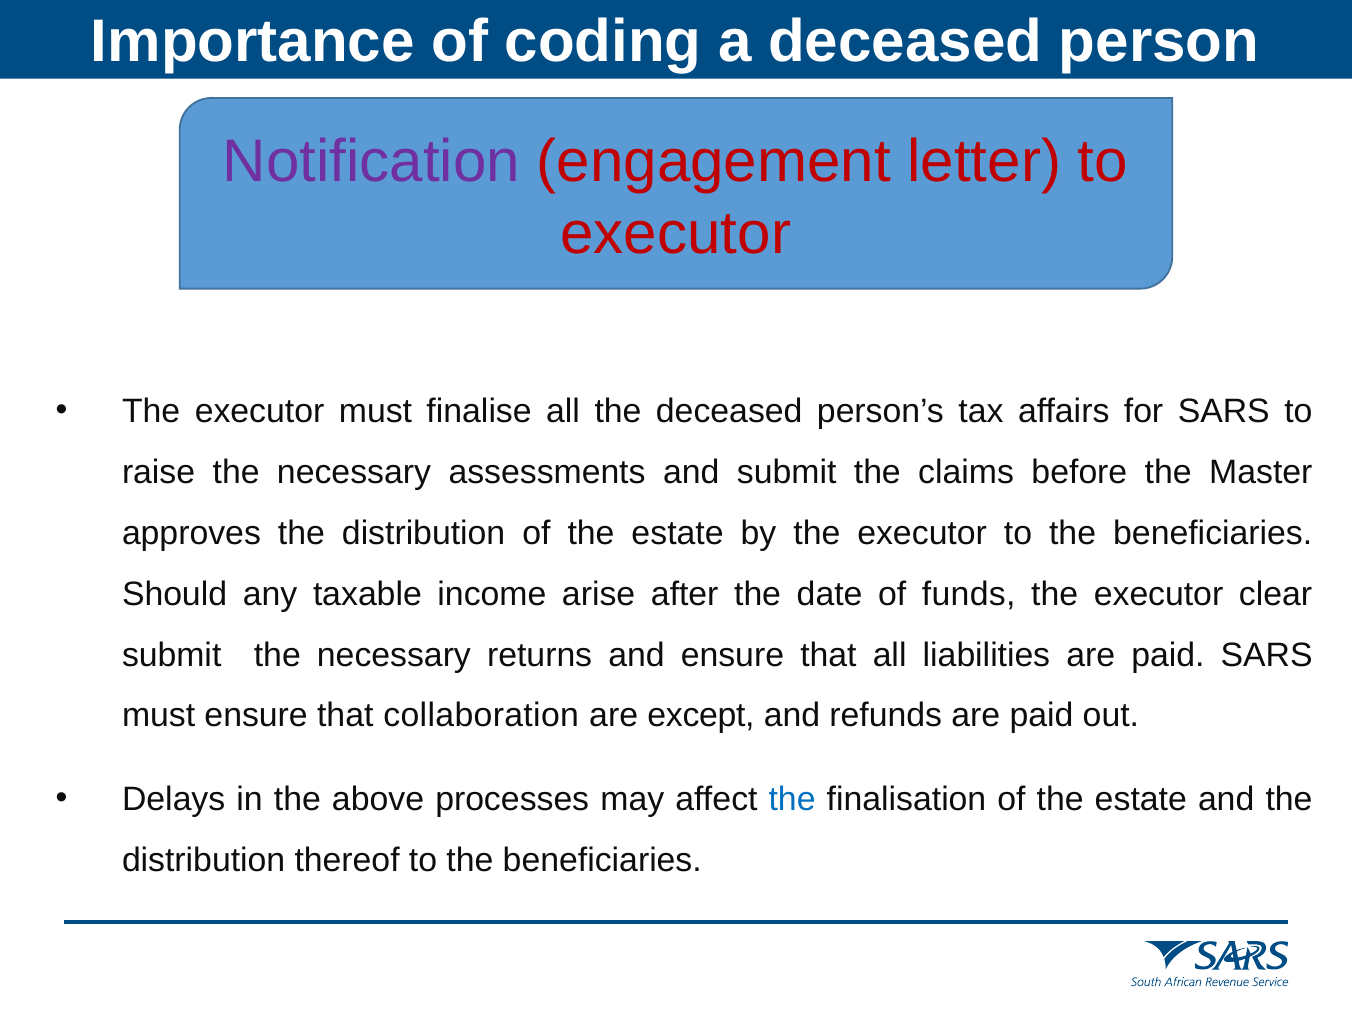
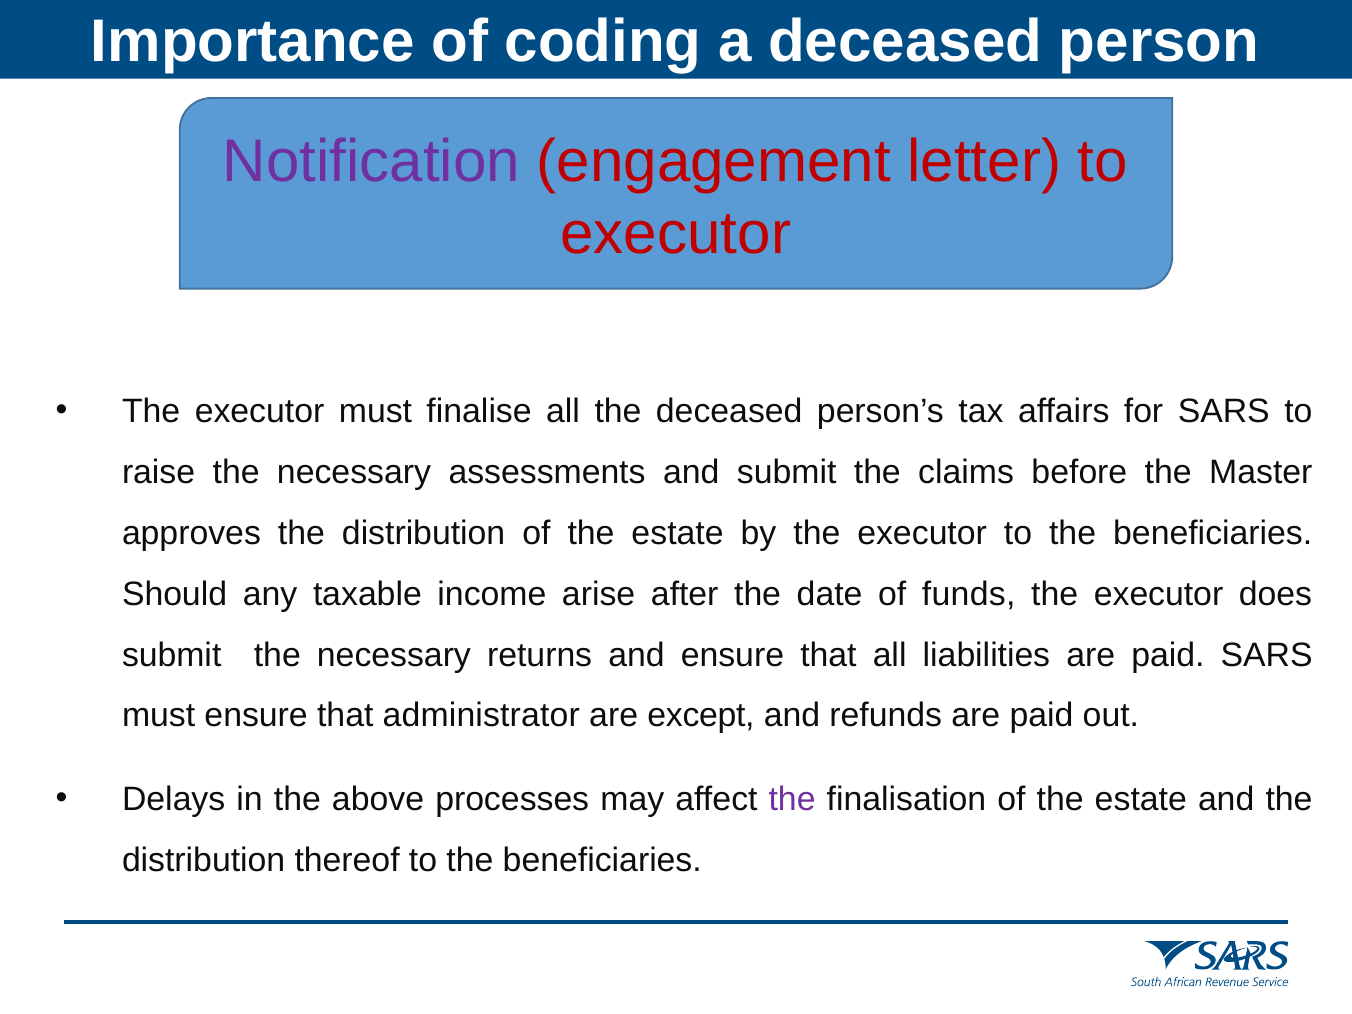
clear: clear -> does (1276, 594)
collaboration: collaboration -> administrator (481, 716)
the colour: blue -> purple (792, 799)
